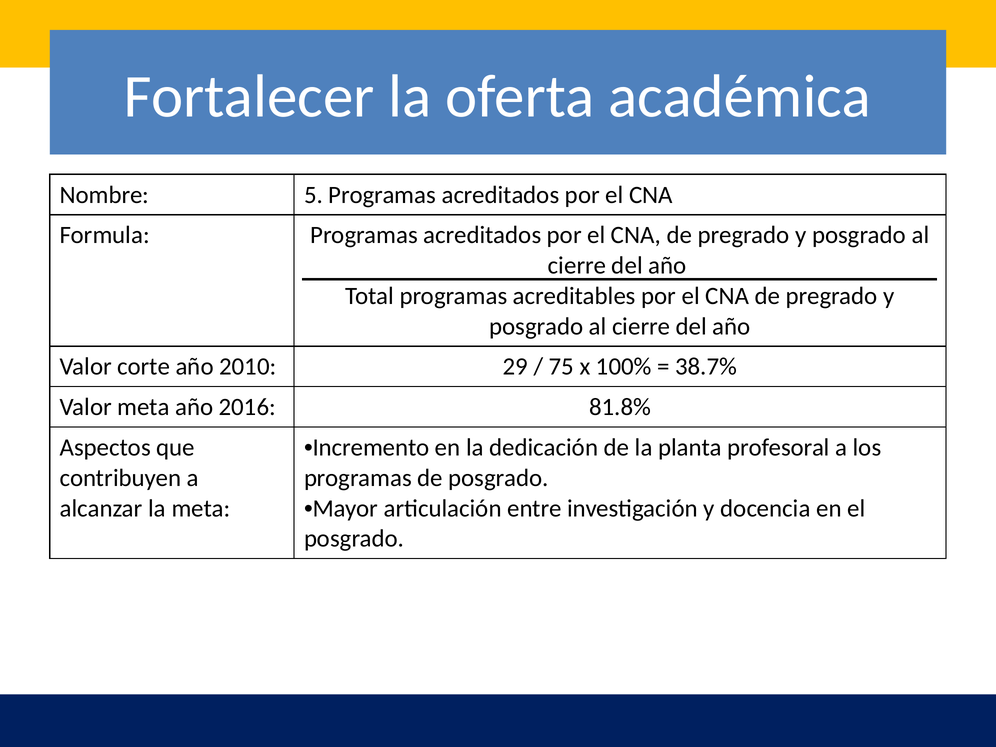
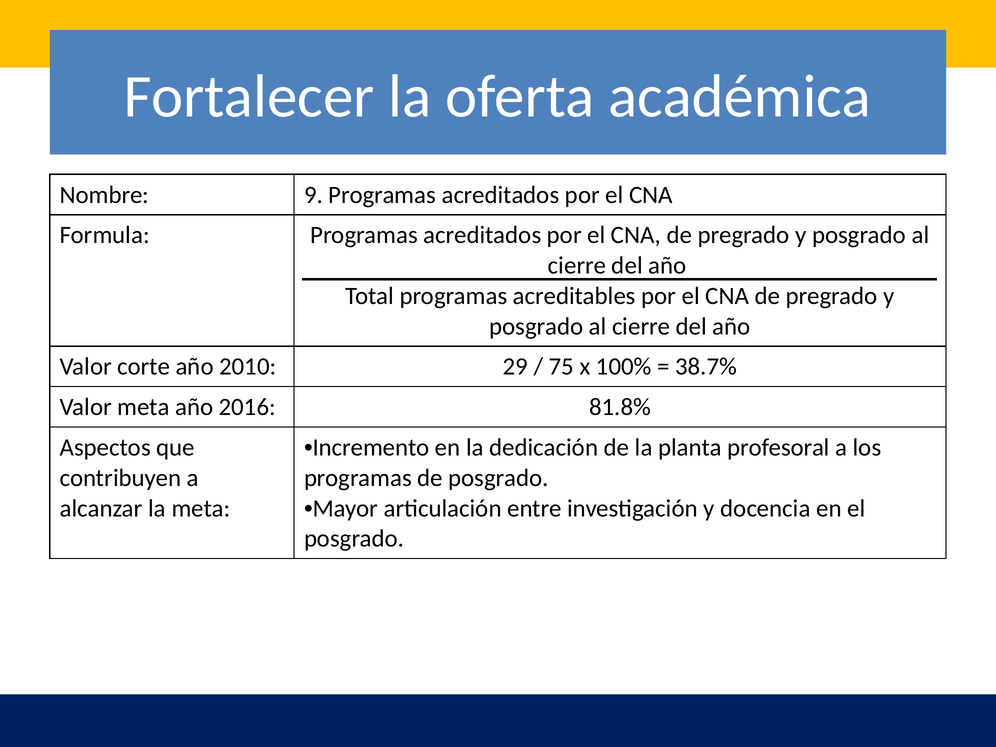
5: 5 -> 9 (313, 195)
